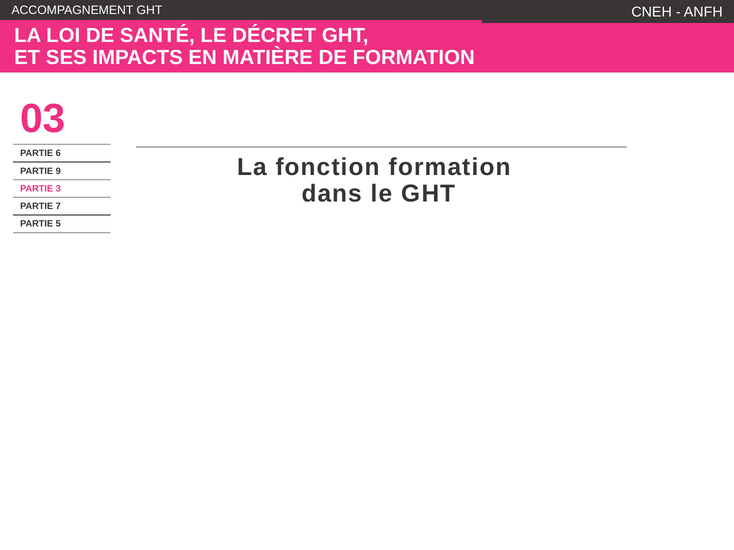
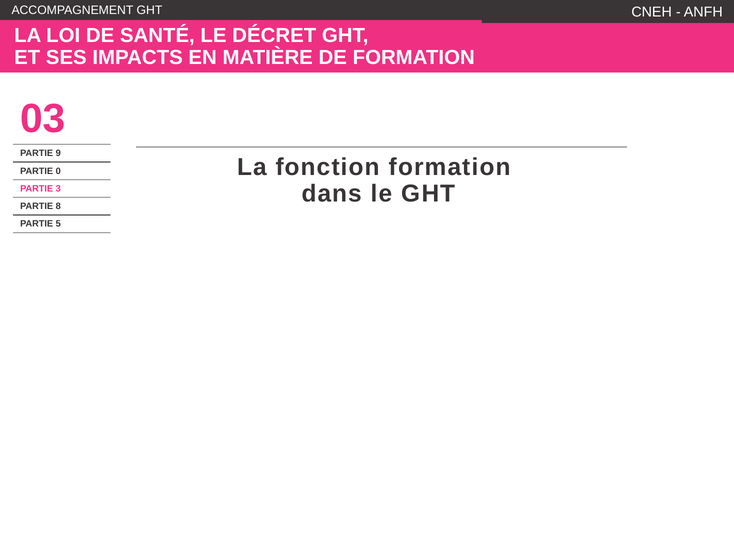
6: 6 -> 9 (58, 154)
9: 9 -> 0 (58, 171)
7: 7 -> 8 (58, 206)
